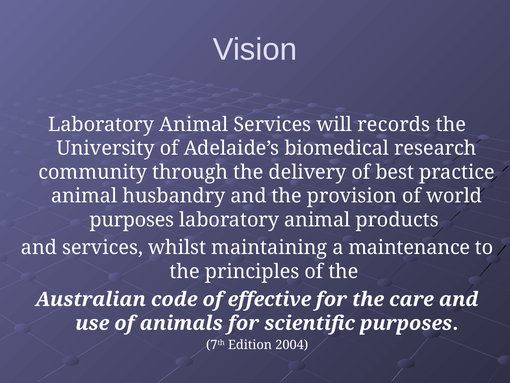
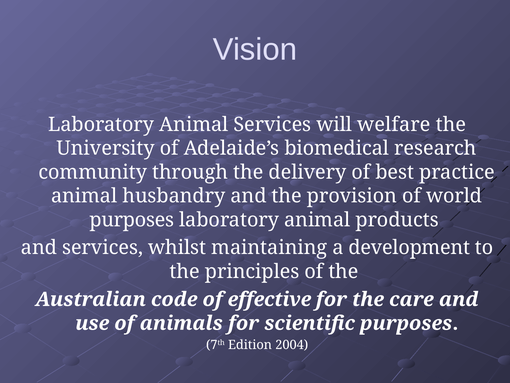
records: records -> welfare (394, 124)
maintenance: maintenance -> development (409, 247)
